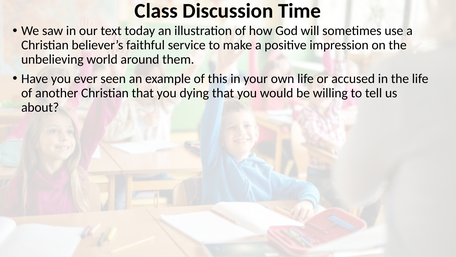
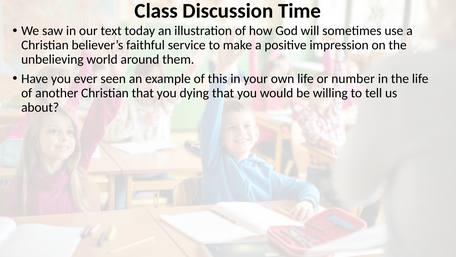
accused: accused -> number (353, 79)
